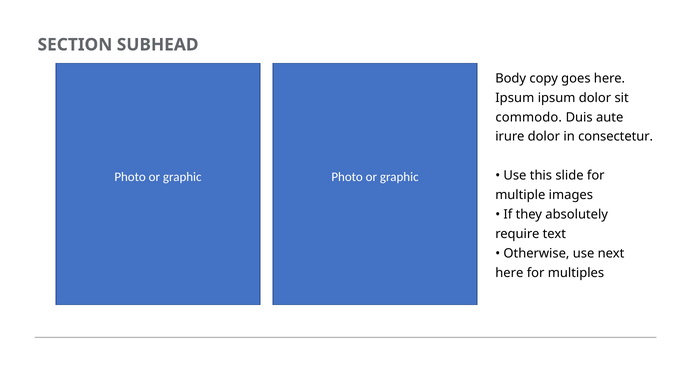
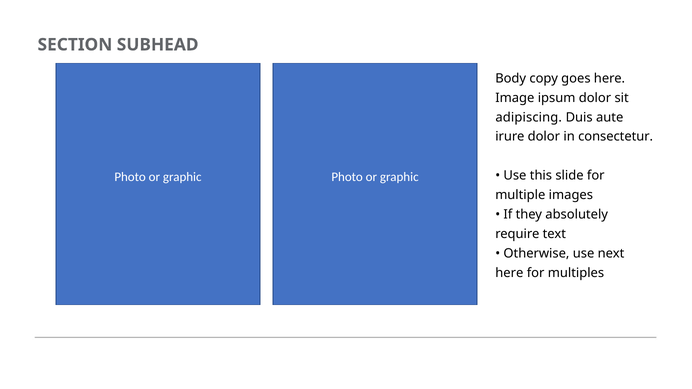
Ipsum: Ipsum -> Image (515, 98)
commodo: commodo -> adipiscing (529, 117)
